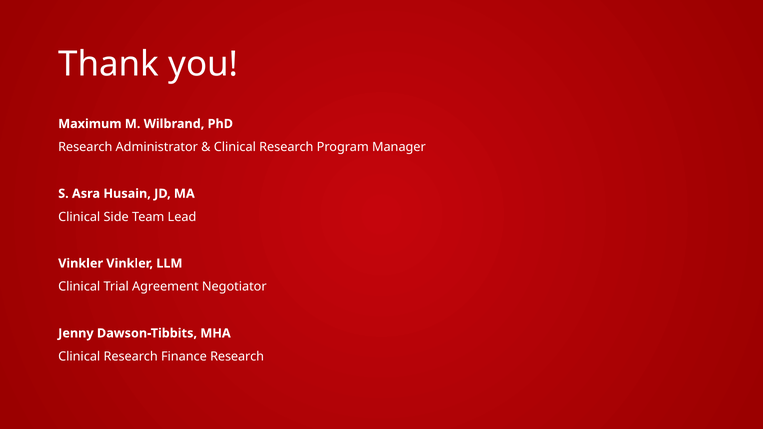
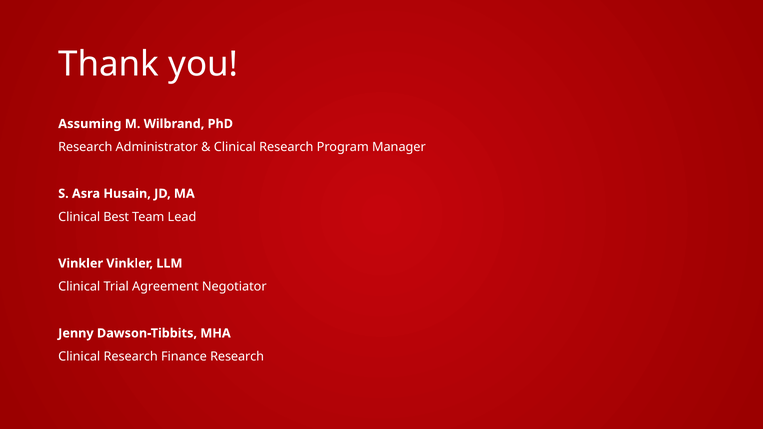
Maximum: Maximum -> Assuming (90, 124)
Side: Side -> Best (116, 217)
